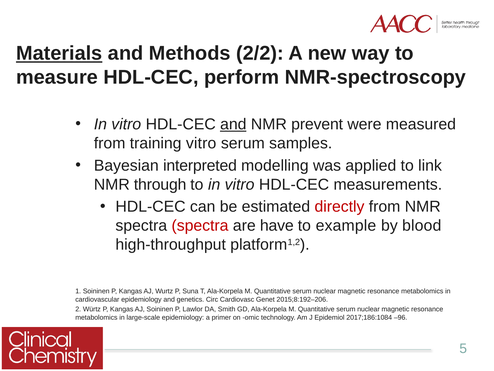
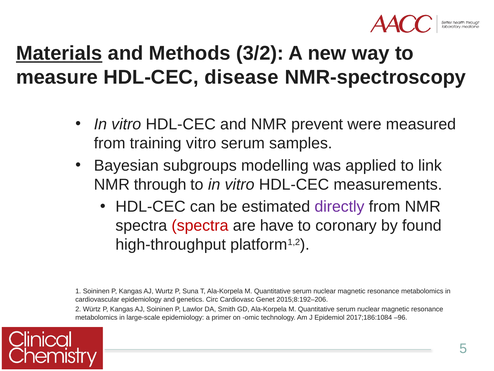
2/2: 2/2 -> 3/2 (260, 53)
perform: perform -> disease (242, 77)
and underline: present -> none (233, 124)
interpreted: interpreted -> subgroups (200, 165)
directly colour: red -> purple (339, 206)
example: example -> coronary (346, 225)
blood: blood -> found (422, 225)
